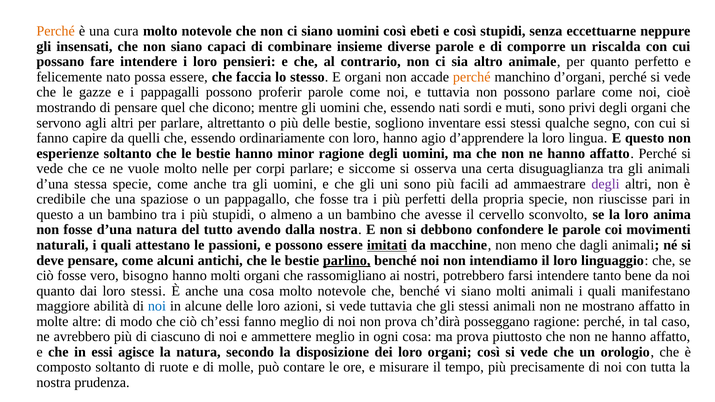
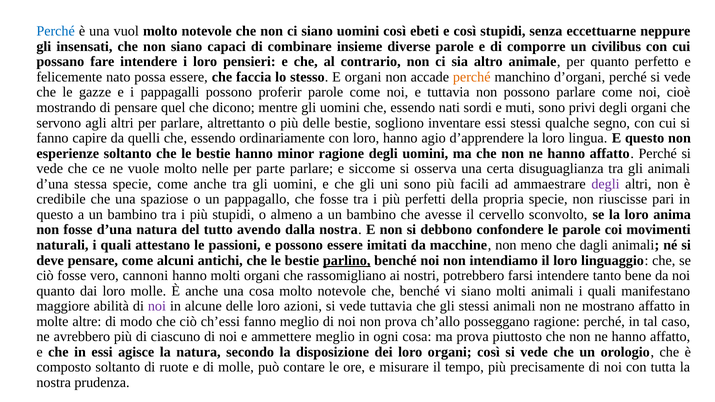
Perché colour: orange -> blue (56, 31)
cura: cura -> vuol (126, 31)
riscalda: riscalda -> civilibus (616, 47)
corpi: corpi -> parte (271, 169)
imitati underline: present -> none (387, 245)
bisogno: bisogno -> cannoni (145, 276)
loro stessi: stessi -> molle (148, 291)
noi colour: blue -> purple (157, 306)
ch’dirà: ch’dirà -> ch’allo (440, 322)
